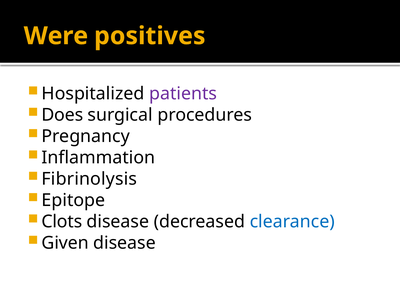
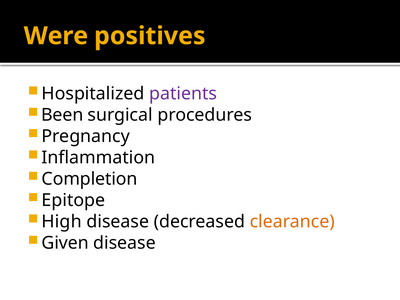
Does: Does -> Been (62, 115)
Fibrinolysis: Fibrinolysis -> Completion (90, 179)
Clots: Clots -> High (62, 222)
clearance colour: blue -> orange (292, 222)
